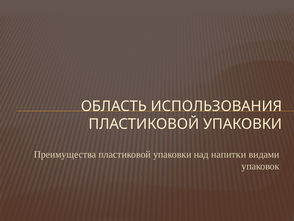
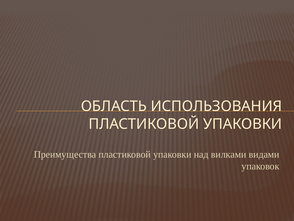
напитки: напитки -> вилками (229, 154)
